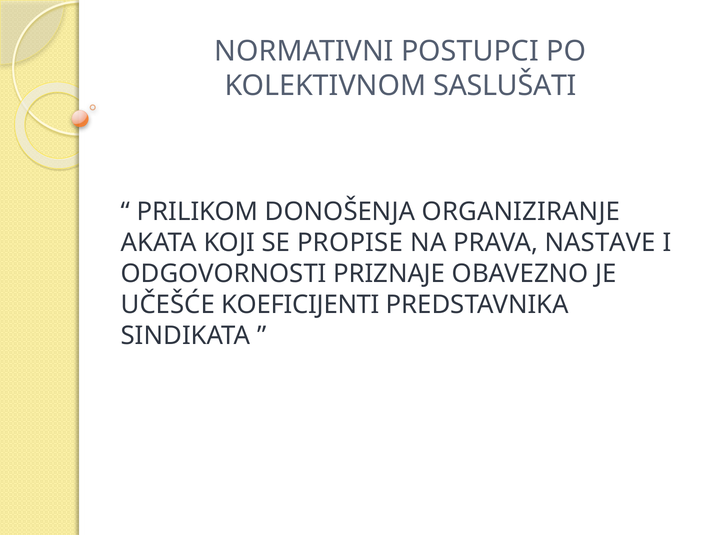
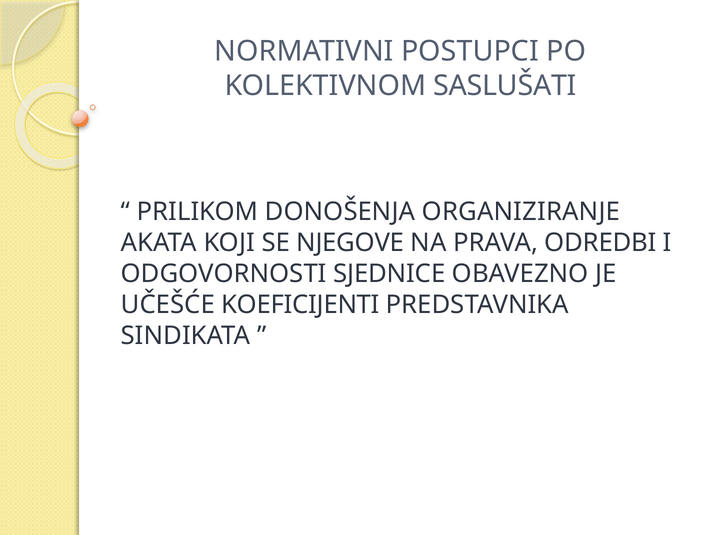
PROPISE: PROPISE -> NJEGOVE (350, 243)
NASTAVE: NASTAVE -> ODREDBI (600, 243)
PRIZNAJE: PRIZNAJE -> SJEDNICE (389, 274)
